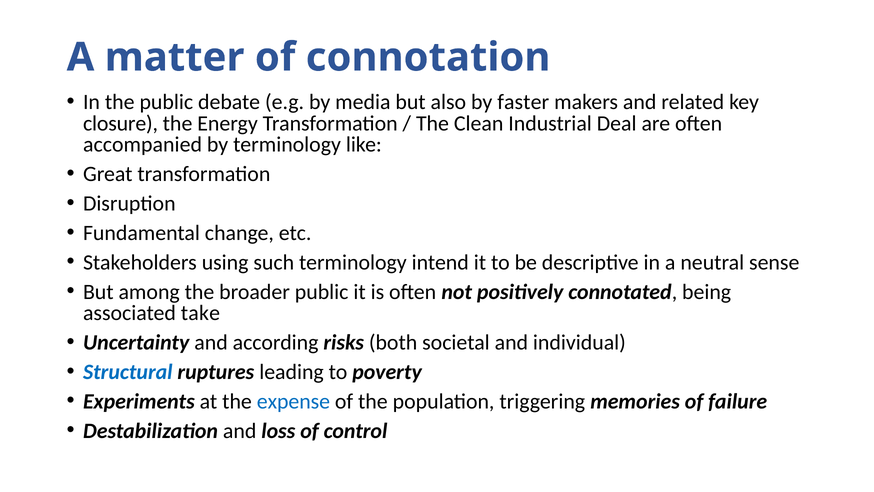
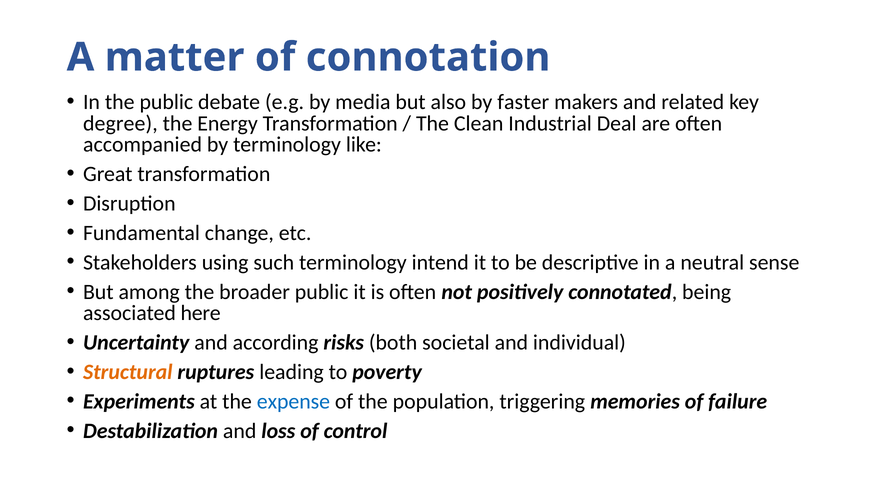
closure: closure -> degree (120, 123)
take: take -> here (201, 313)
Structural colour: blue -> orange (128, 372)
